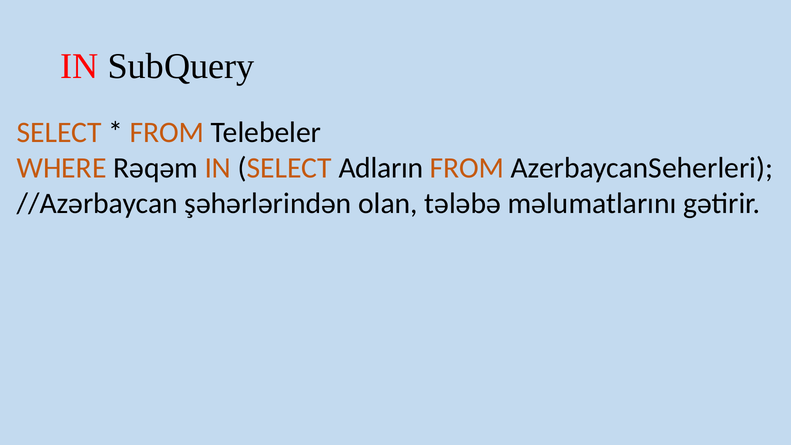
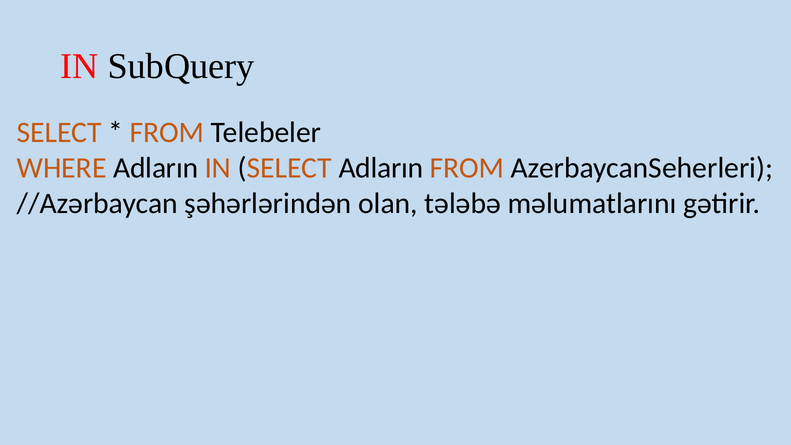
WHERE Rəqəm: Rəqəm -> Adların (156, 168)
